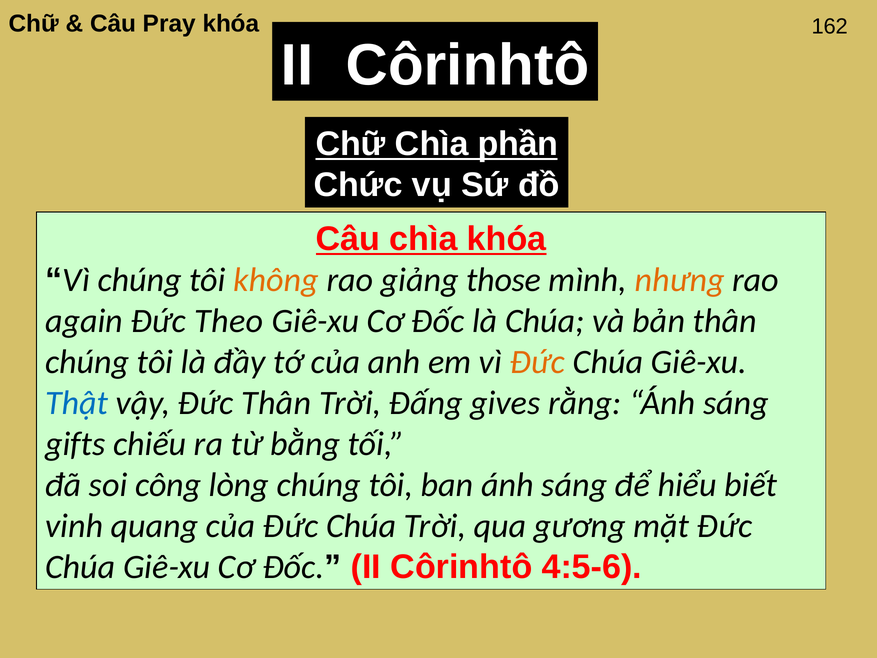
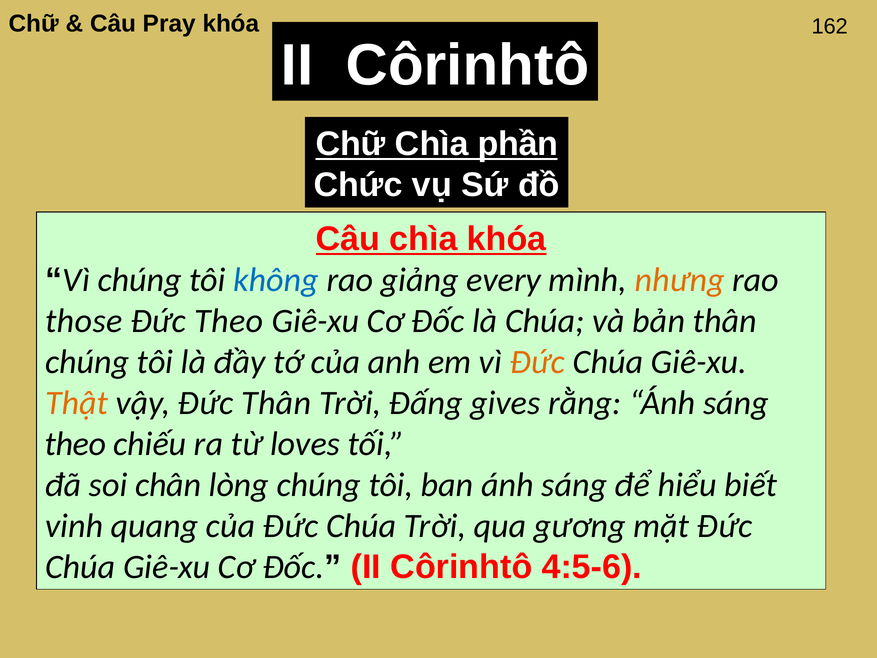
không colour: orange -> blue (276, 280)
those: those -> every (504, 280)
again: again -> those (84, 321)
Thật colour: blue -> orange (77, 403)
gifts: gifts -> theo (75, 444)
bằng: bằng -> loves (305, 444)
công: công -> chân (168, 485)
